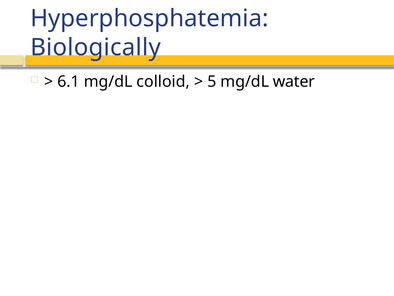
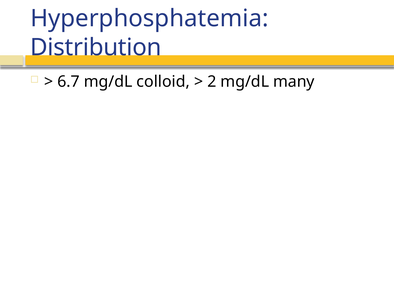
Biologically: Biologically -> Distribution (96, 47)
6.1: 6.1 -> 6.7 (68, 82)
5: 5 -> 2 (212, 82)
water: water -> many (294, 82)
